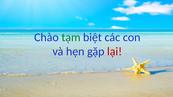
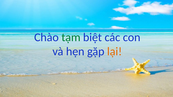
lại colour: red -> orange (115, 52)
